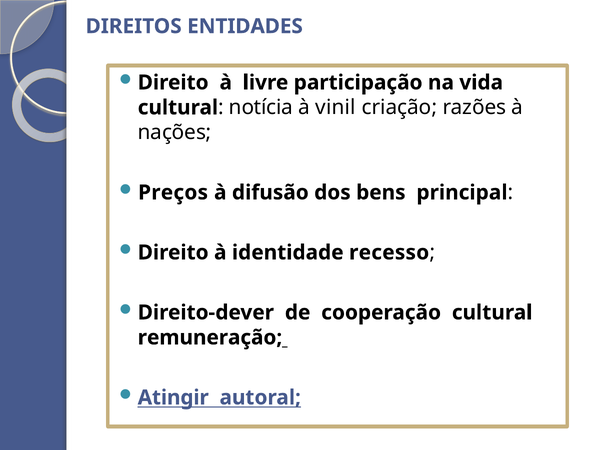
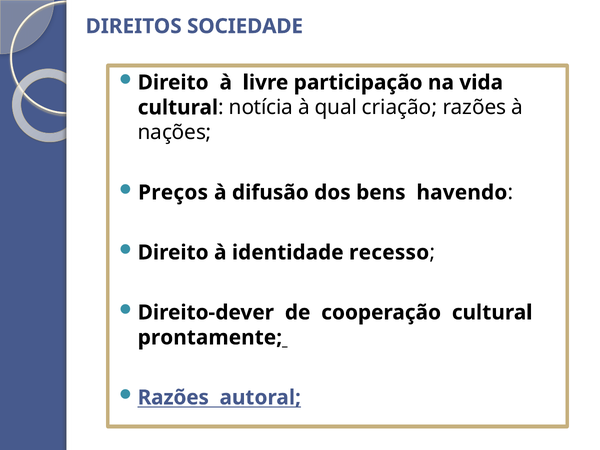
ENTIDADES: ENTIDADES -> SOCIEDADE (245, 26)
vinil: vinil -> qual (336, 108)
principal: principal -> havendo (462, 193)
remuneração: remuneração -> prontamente (210, 338)
Atingir: Atingir -> Razões (173, 398)
